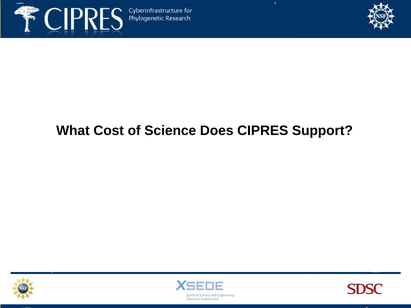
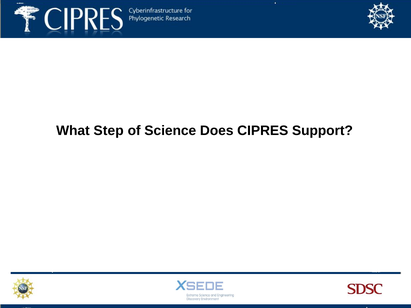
Cost: Cost -> Step (109, 131)
